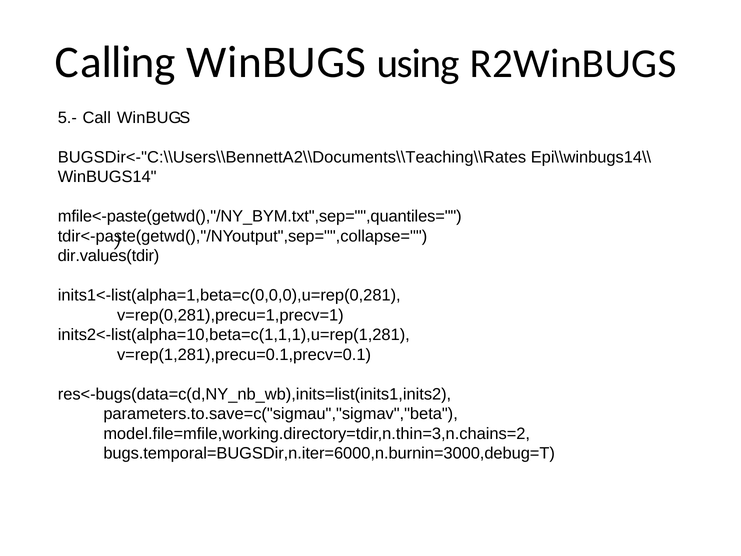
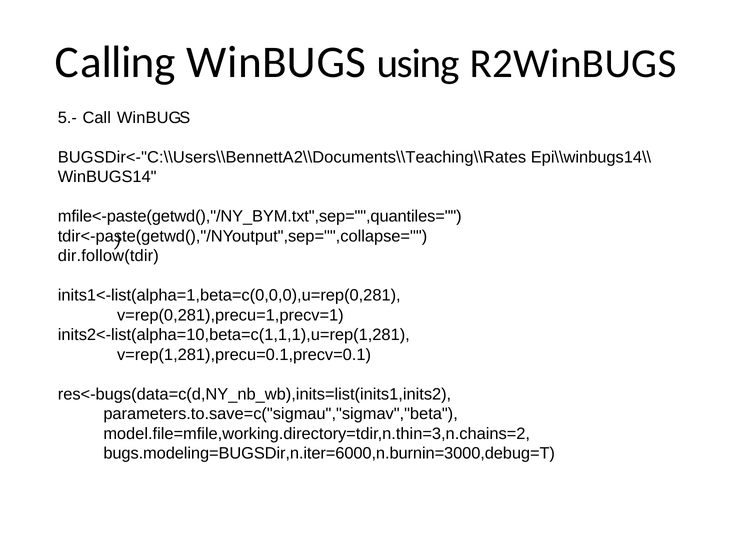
dir.values(tdir: dir.values(tdir -> dir.follow(tdir (108, 256)
bugs.temporal=BUGSDir,n.iter=6000,n.burnin=3000,debug=T: bugs.temporal=BUGSDir,n.iter=6000,n.burnin=3000,debug=T -> bugs.modeling=BUGSDir,n.iter=6000,n.burnin=3000,debug=T (329, 453)
